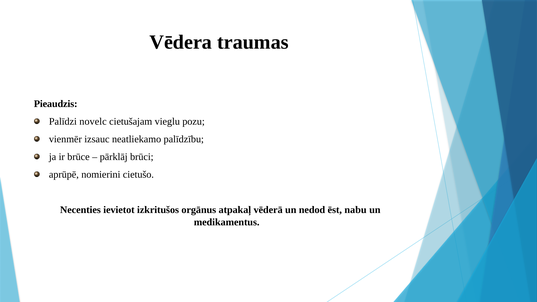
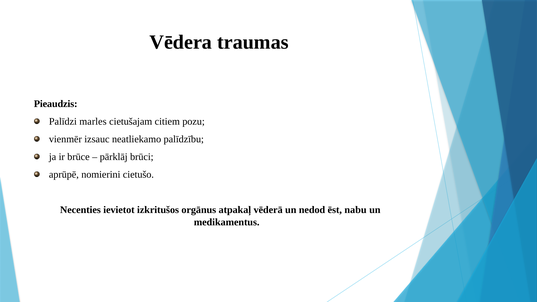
novelc: novelc -> marles (93, 122)
vieglu: vieglu -> citiem (167, 122)
